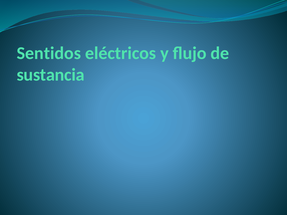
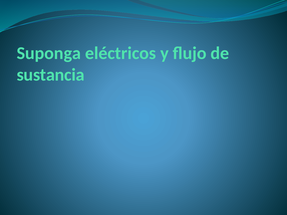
Sentidos: Sentidos -> Suponga (49, 53)
